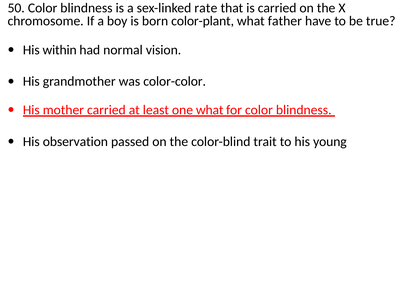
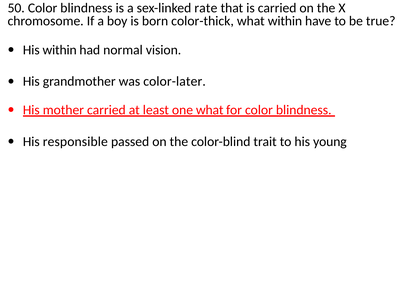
color-plant: color-plant -> color-thick (203, 21)
what father: father -> within (285, 21)
color-color: color-color -> color-later (175, 82)
observation: observation -> responsible (75, 142)
